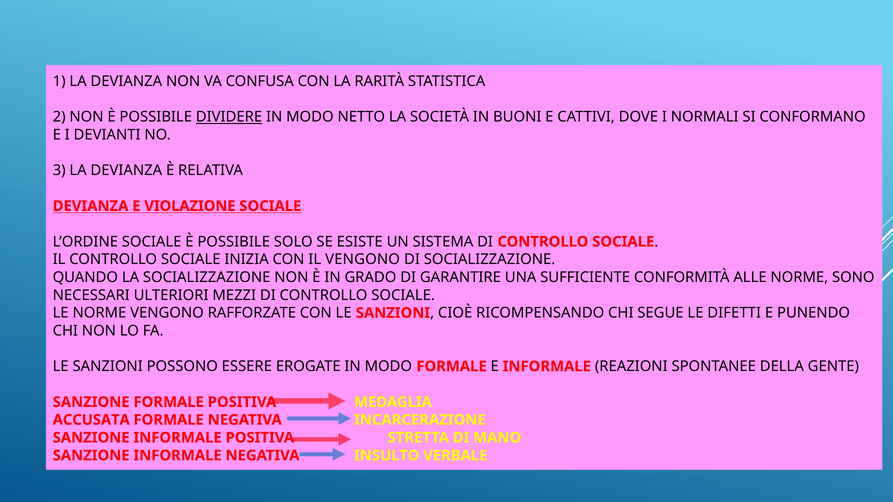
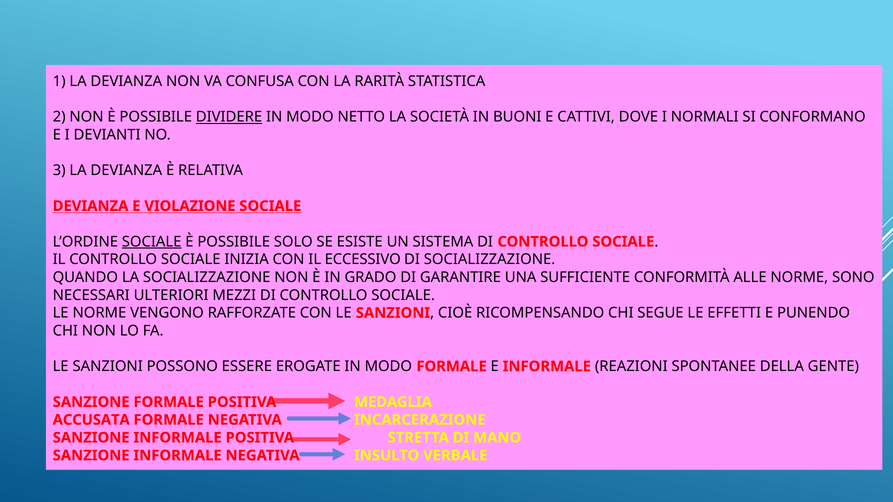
SOCIALE underline: none -> present (152, 242)
IL VENGONO: VENGONO -> ECCESSIVO (363, 260)
DIFETTI: DIFETTI -> EFFETTI (734, 313)
